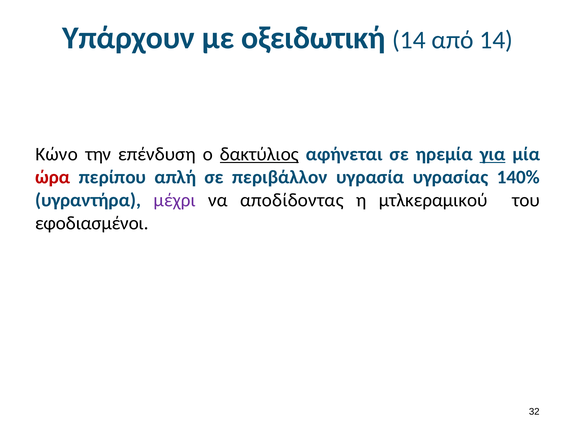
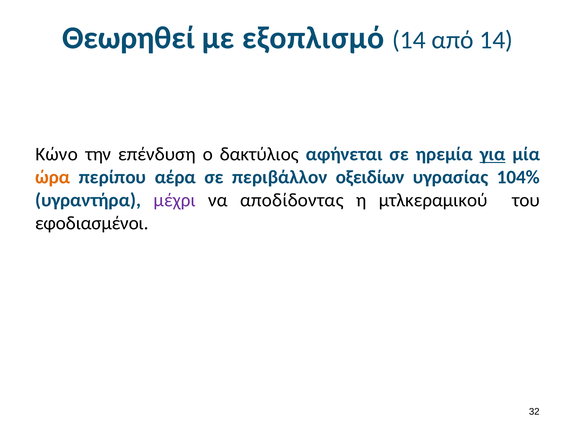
Υπάρχουν: Υπάρχουν -> Θεωρηθεί (129, 38)
οξειδωτική: οξειδωτική -> εξοπλισμό (313, 38)
δακτύλιος underline: present -> none (259, 154)
ώρα colour: red -> orange (53, 177)
απλή: απλή -> αέρα (175, 177)
υγρασία: υγρασία -> οξειδίων (370, 177)
140%: 140% -> 104% (518, 177)
